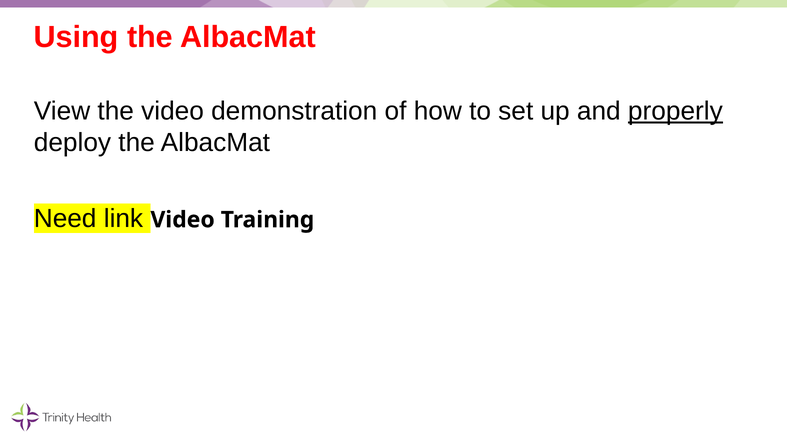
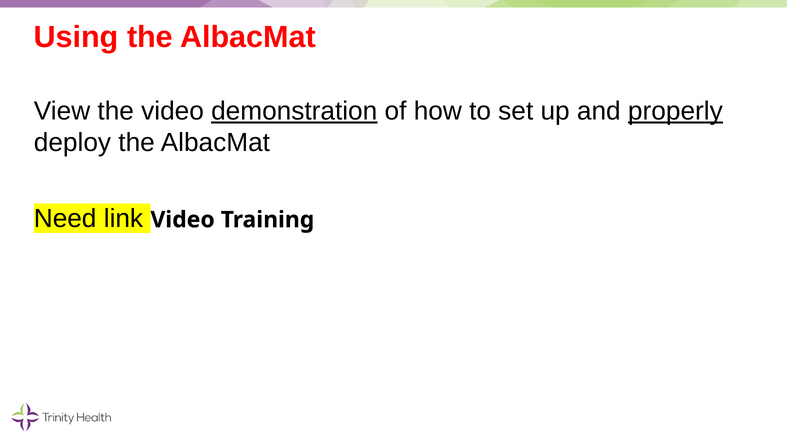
demonstration underline: none -> present (294, 111)
